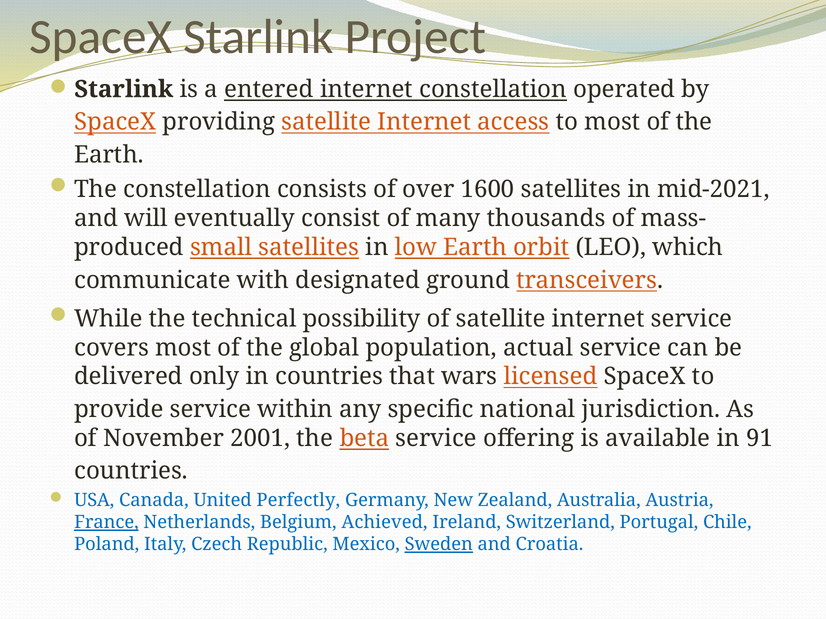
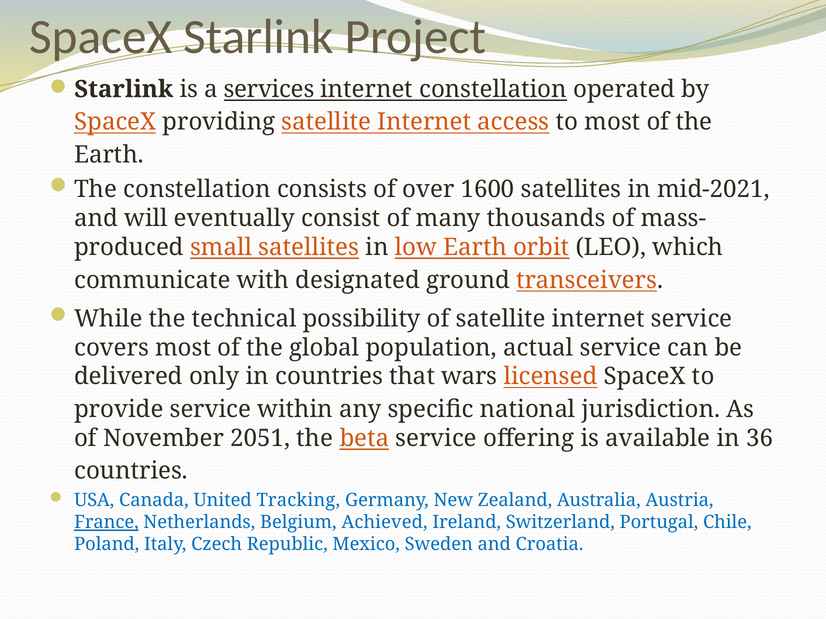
entered: entered -> services (269, 89)
2001: 2001 -> 2051 (260, 439)
91: 91 -> 36 (760, 439)
Perfectly: Perfectly -> Tracking (298, 501)
Sweden underline: present -> none (439, 545)
